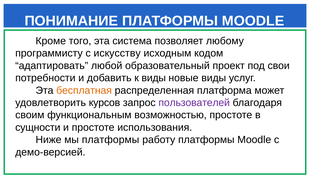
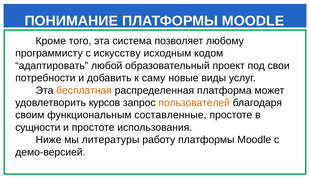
к виды: виды -> саму (154, 78)
пользователей colour: purple -> orange (194, 103)
возможностью: возможностью -> составленные (170, 115)
мы платформы: платформы -> литературы (111, 140)
